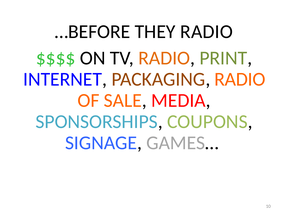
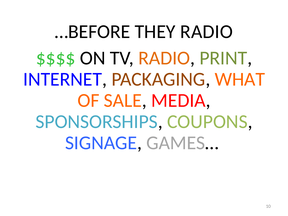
PACKAGING RADIO: RADIO -> WHAT (240, 79)
